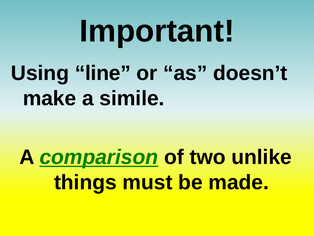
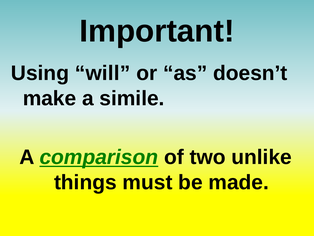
line: line -> will (103, 73)
